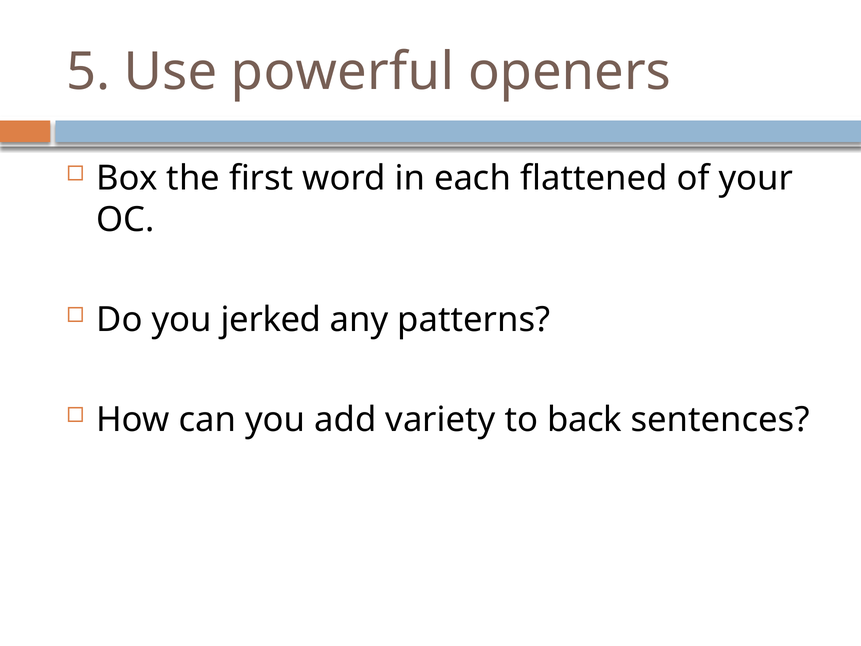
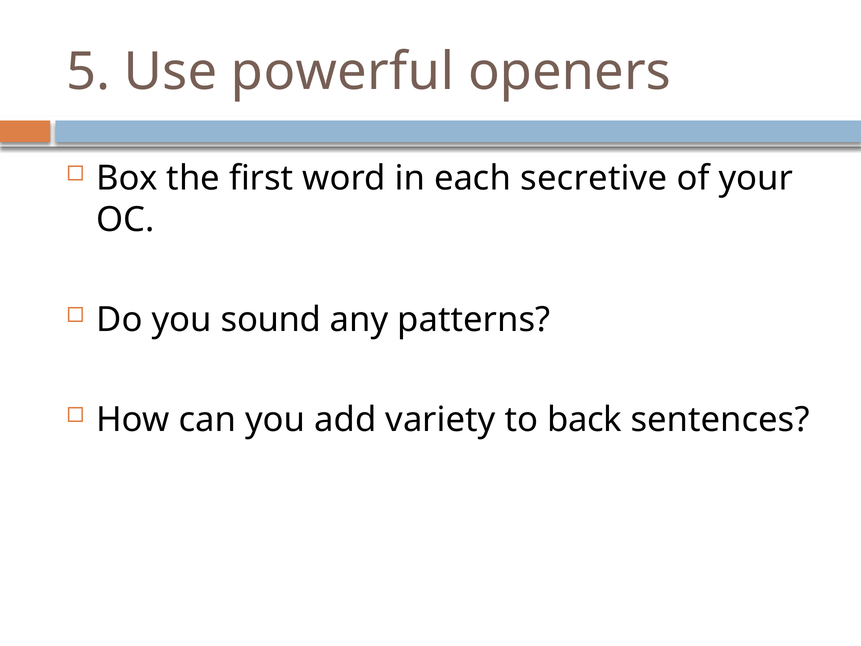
flattened: flattened -> secretive (594, 178)
jerked: jerked -> sound (271, 320)
